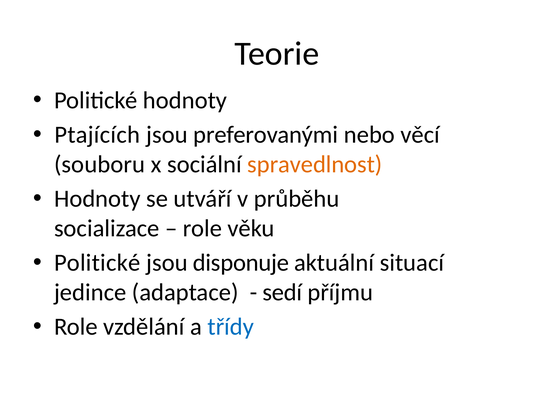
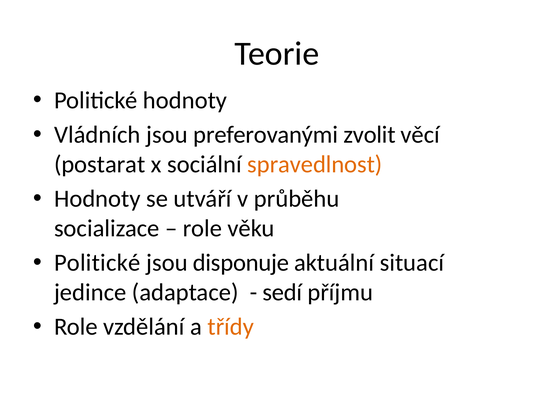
Ptajících: Ptajících -> Vládních (97, 135)
nebo: nebo -> zvolit (370, 135)
souboru: souboru -> postarat (100, 165)
třídy colour: blue -> orange (231, 327)
